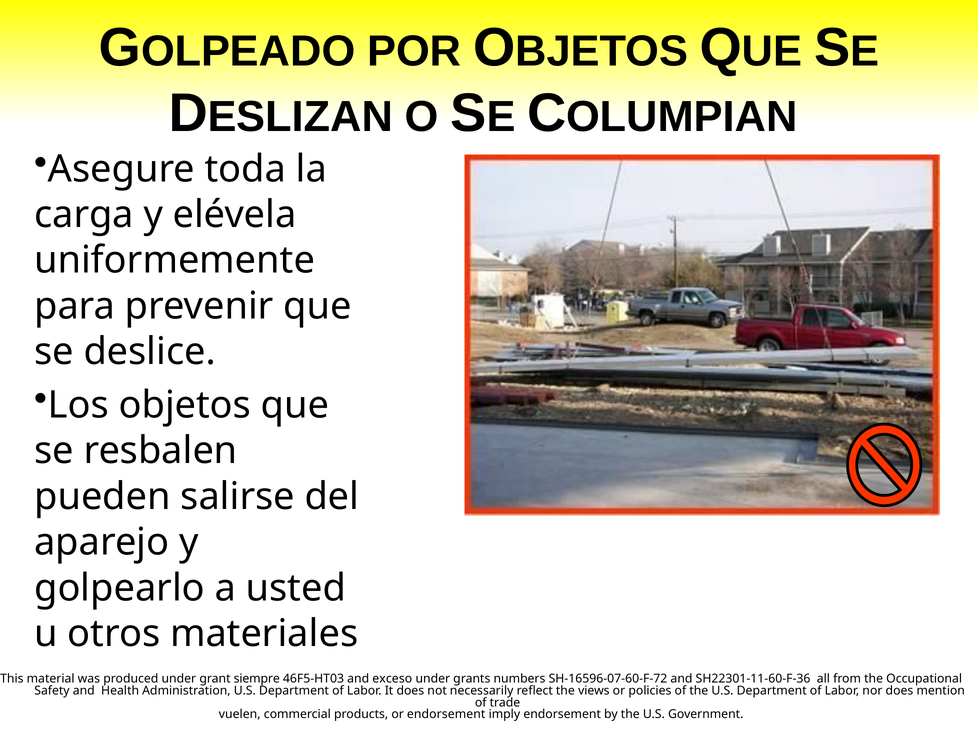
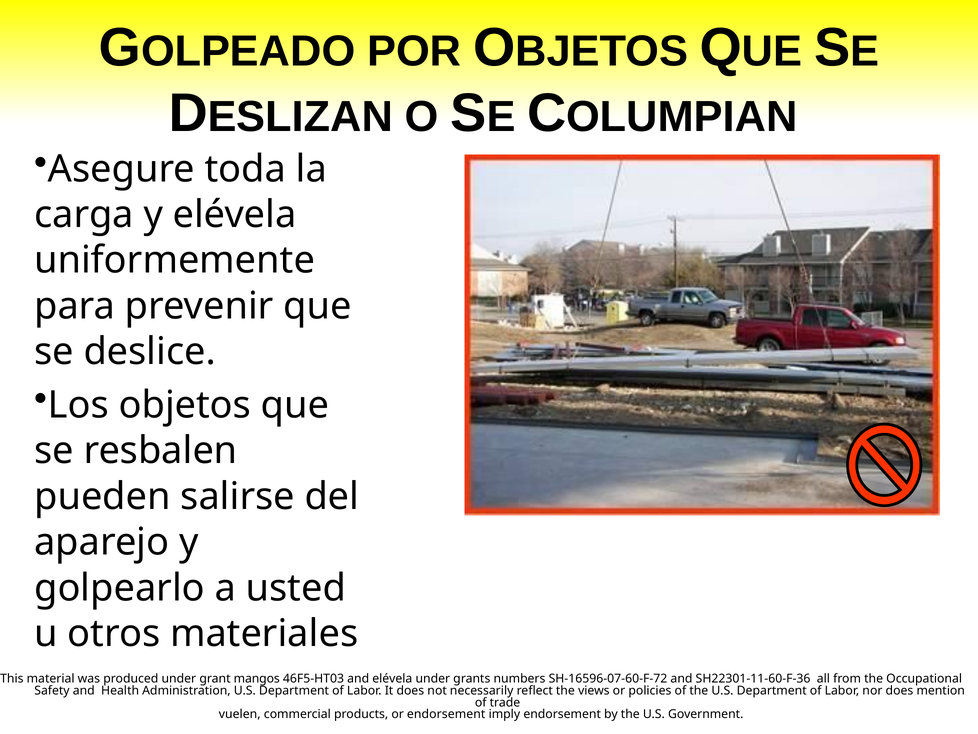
siempre: siempre -> mangos (257, 678)
and exceso: exceso -> elévela (392, 678)
